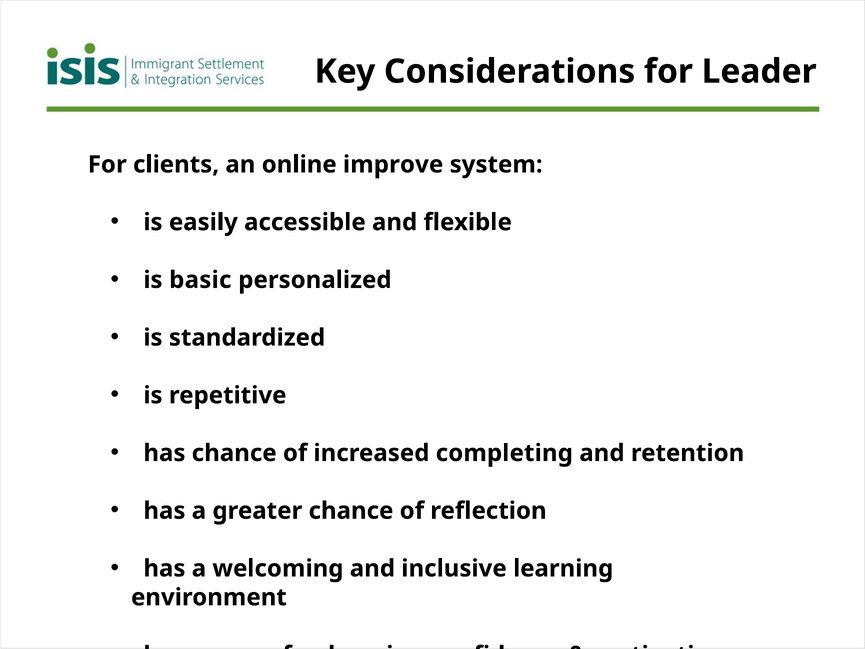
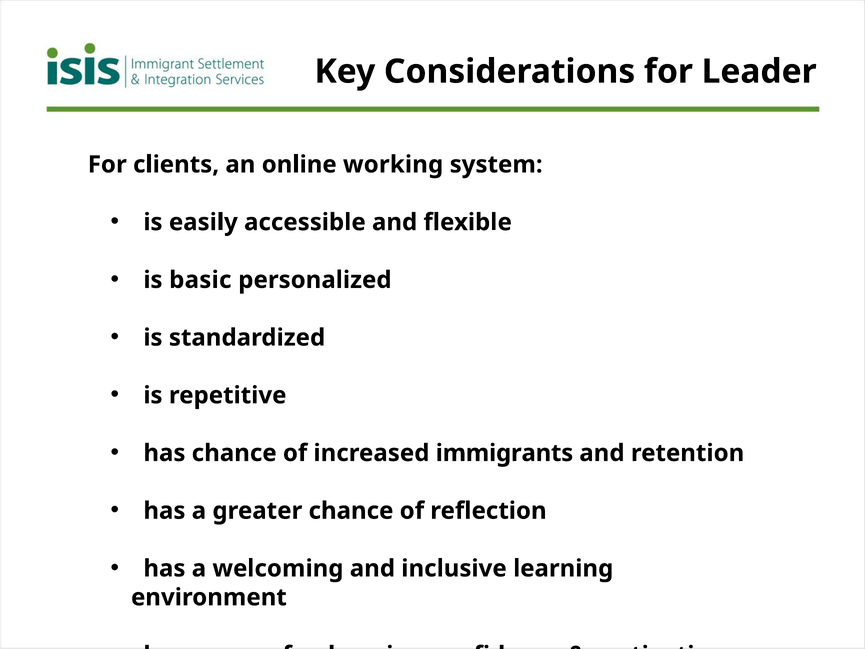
improve: improve -> working (393, 164)
completing: completing -> immigrants (504, 453)
